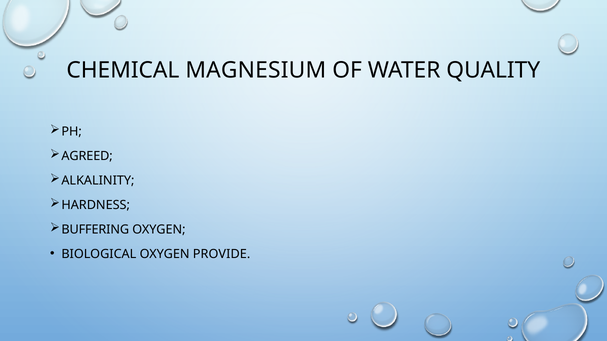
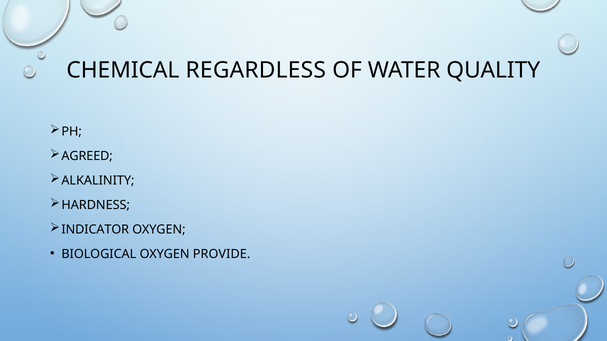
MAGNESIUM: MAGNESIUM -> REGARDLESS (256, 70)
BUFFERING: BUFFERING -> INDICATOR (95, 230)
